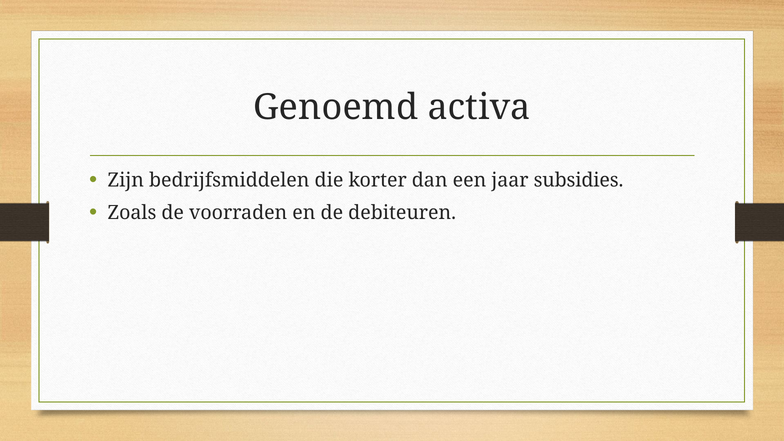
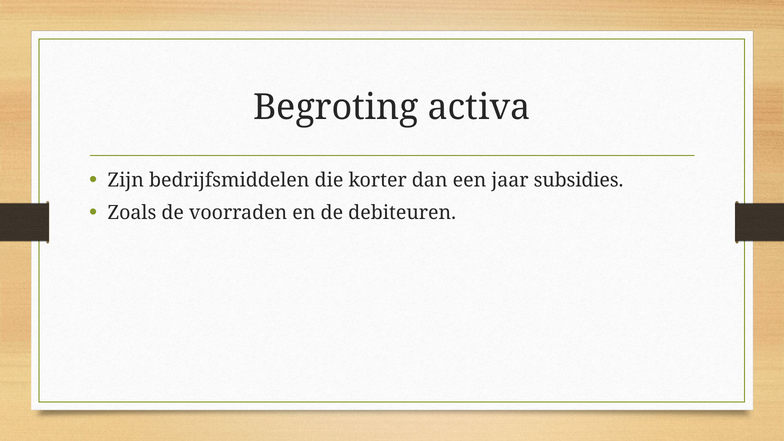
Genoemd: Genoemd -> Begroting (336, 108)
